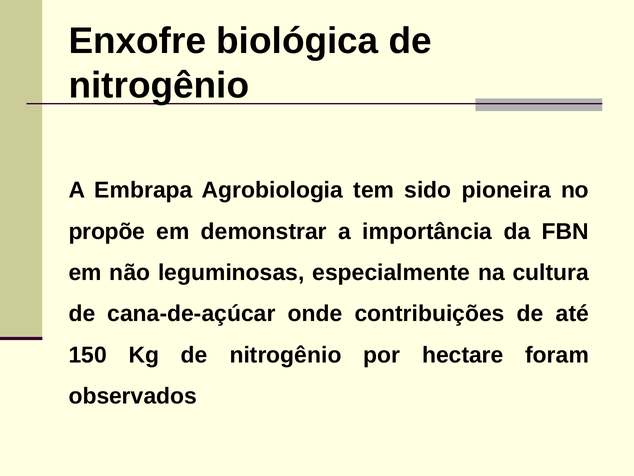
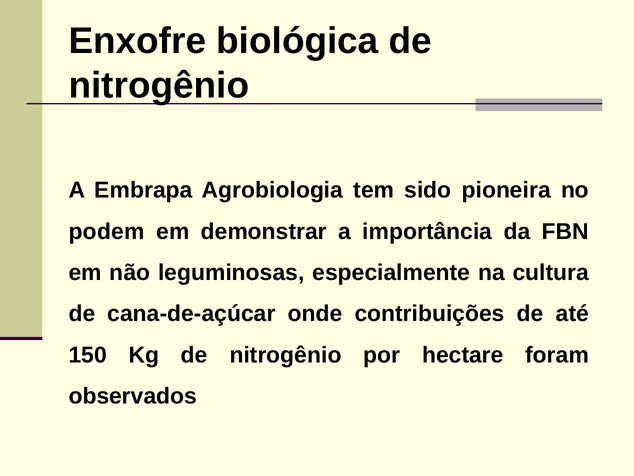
propõe: propõe -> podem (107, 231)
